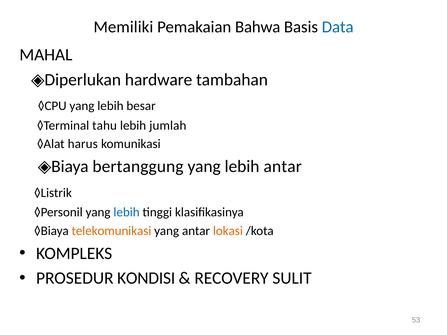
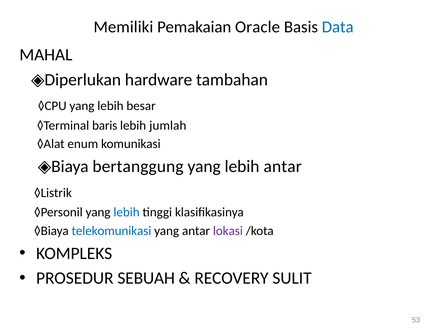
Bahwa: Bahwa -> Oracle (258, 27)
tahu: tahu -> baris (105, 125)
harus: harus -> enum (83, 144)
telekomunikasi colour: orange -> blue (111, 231)
lokasi colour: orange -> purple (228, 231)
KONDISI: KONDISI -> SEBUAH (146, 278)
